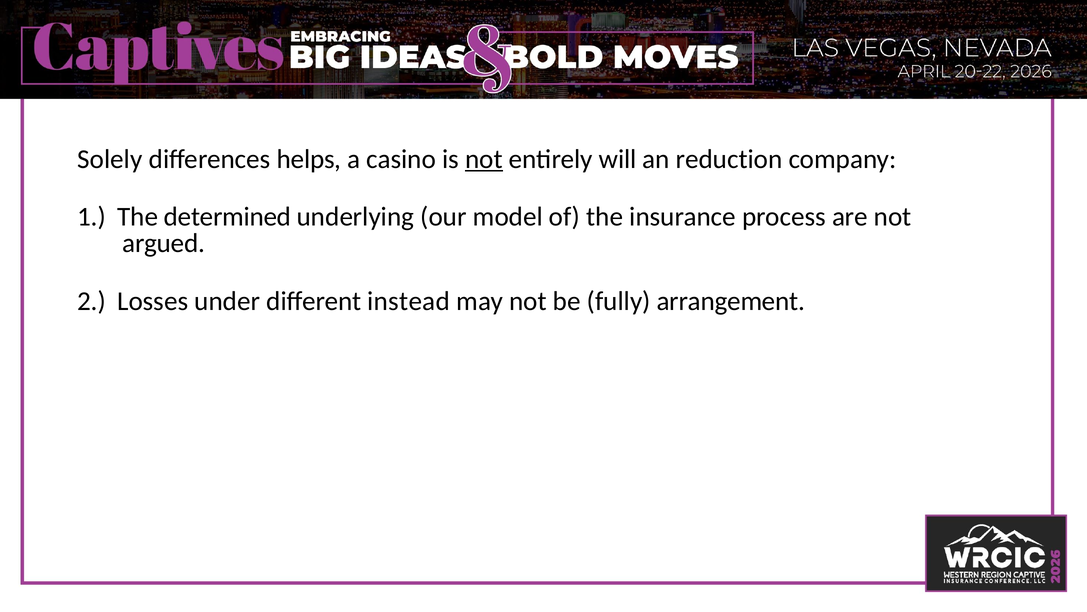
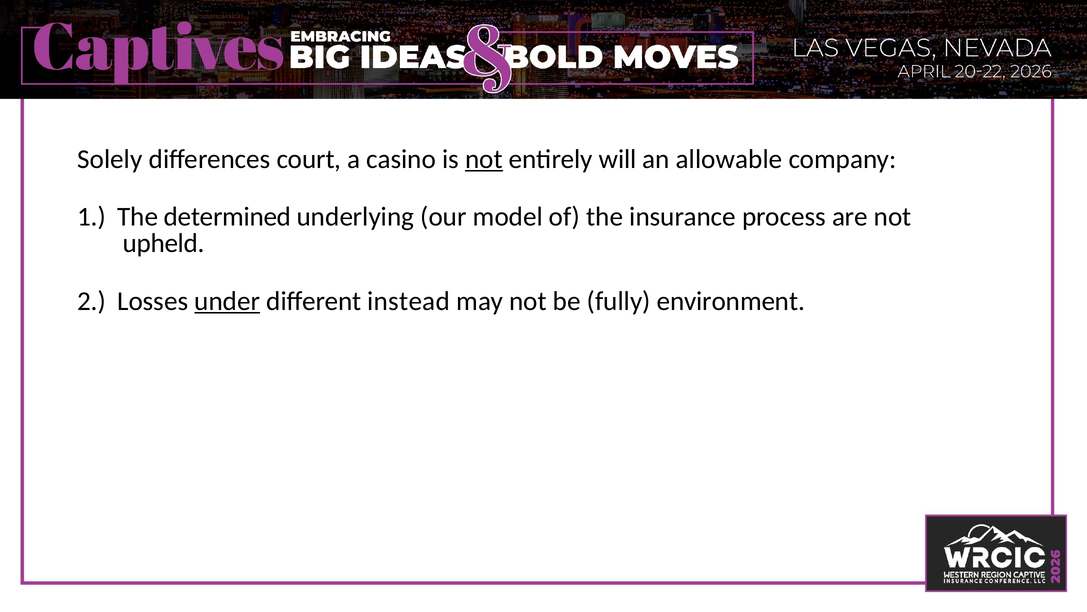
helps: helps -> court (309, 159)
reduction: reduction -> allowable (729, 159)
argued: argued -> upheld (164, 243)
under underline: none -> present (227, 301)
arrangement: arrangement -> environment (731, 301)
